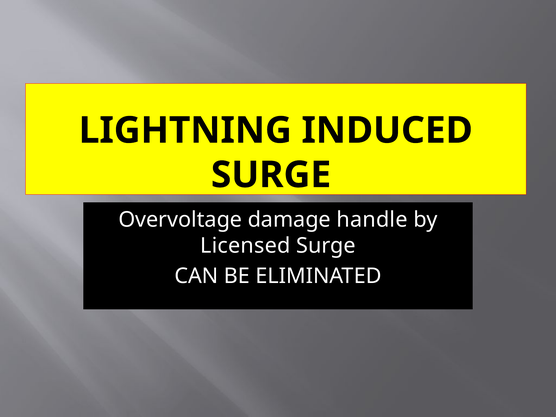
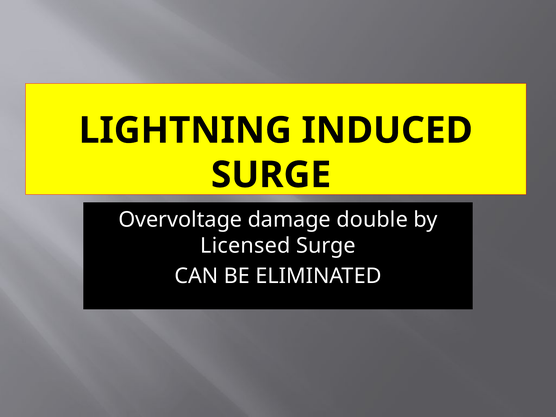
handle: handle -> double (372, 220)
